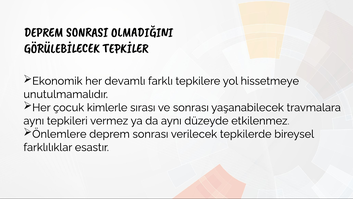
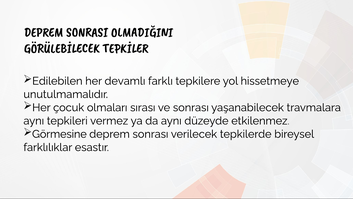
Ekonomik: Ekonomik -> Edilebilen (57, 81)
kimlerle: kimlerle -> olmaları (107, 107)
Önlemlere: Önlemlere -> Görmesine (59, 134)
